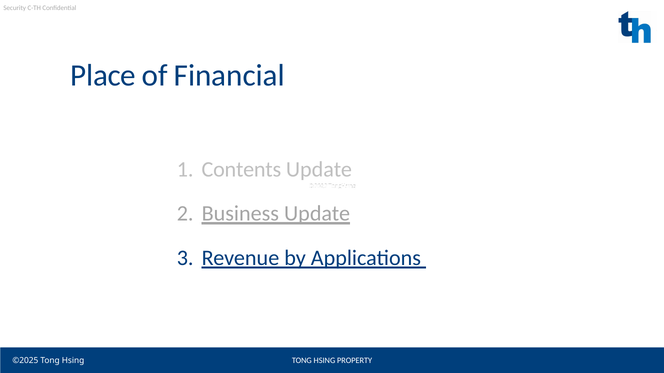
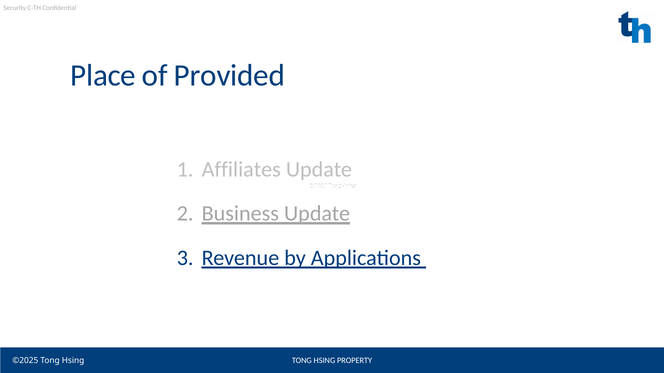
Financial: Financial -> Provided (229, 76)
Contents: Contents -> Affiliates (241, 170)
